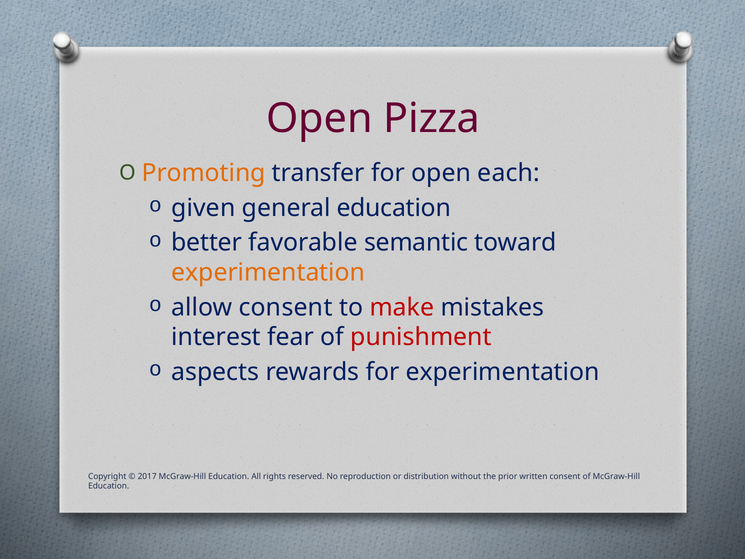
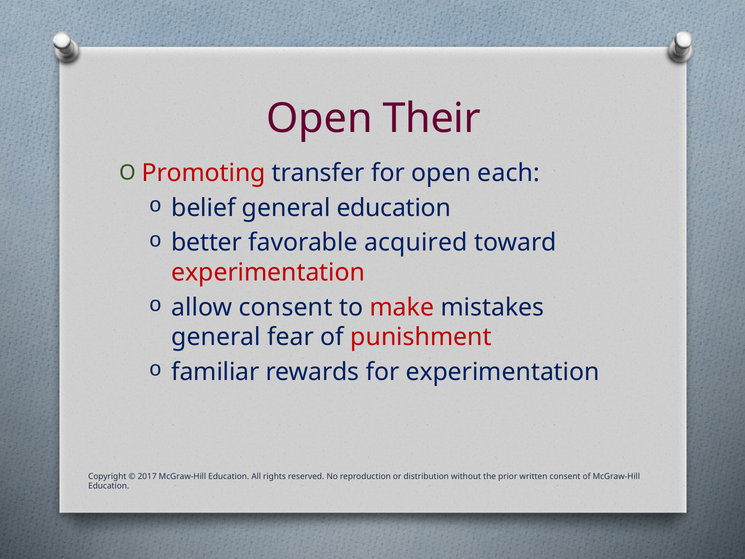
Pizza: Pizza -> Their (432, 118)
Promoting colour: orange -> red (204, 173)
given: given -> belief (203, 208)
semantic: semantic -> acquired (416, 243)
experimentation colour: orange -> red (268, 272)
interest: interest -> general (216, 337)
aspects: aspects -> familiar (215, 372)
